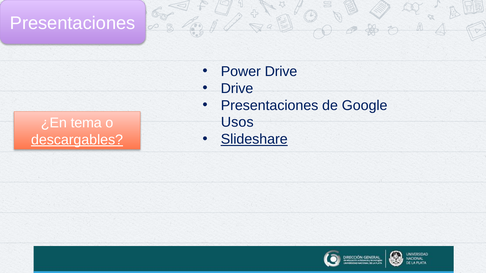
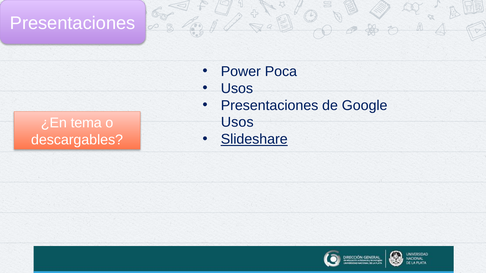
Power Drive: Drive -> Poca (281, 71)
Drive: Drive -> Usos (237, 88)
descargables underline: present -> none (77, 140)
